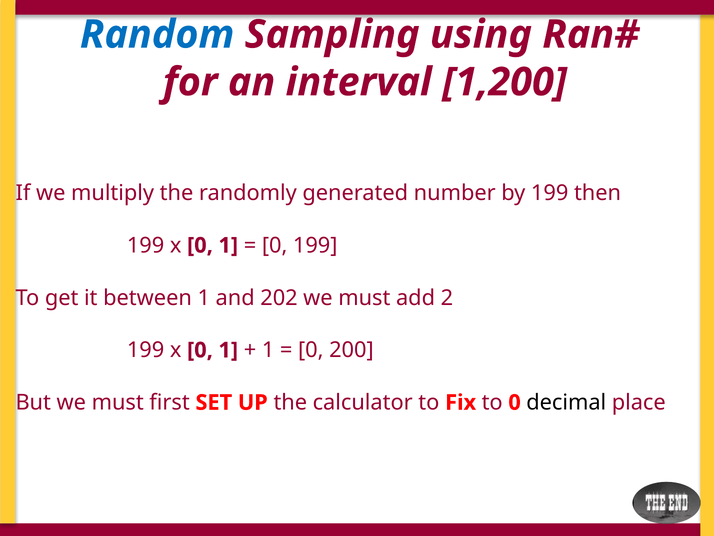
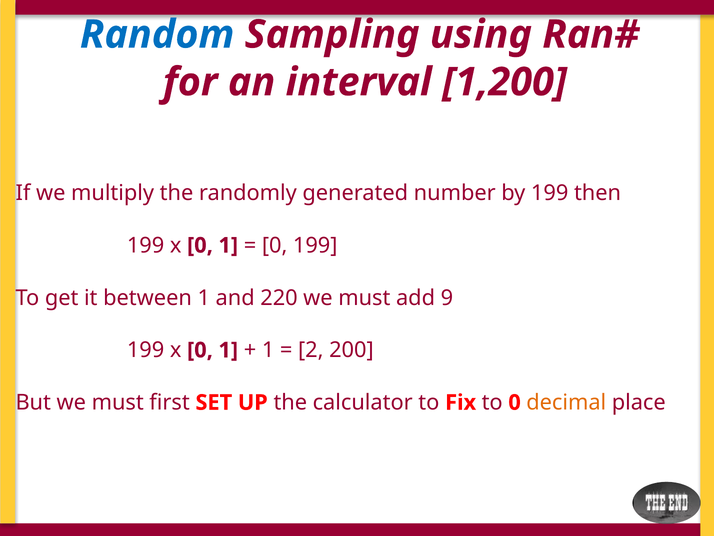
202: 202 -> 220 (279, 298)
2: 2 -> 9 (447, 298)
0: 0 -> 2 (311, 350)
decimal colour: black -> orange (566, 402)
